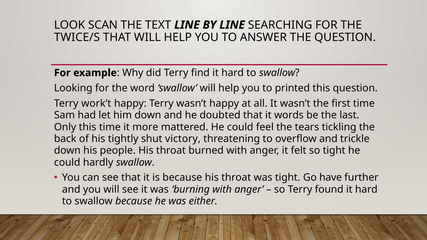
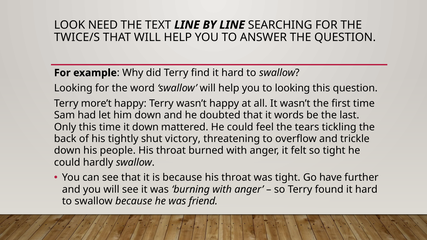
SCAN: SCAN -> NEED (103, 25)
to printed: printed -> looking (292, 88)
work’t: work’t -> more’t (96, 104)
it more: more -> down (145, 127)
either: either -> friend (203, 201)
